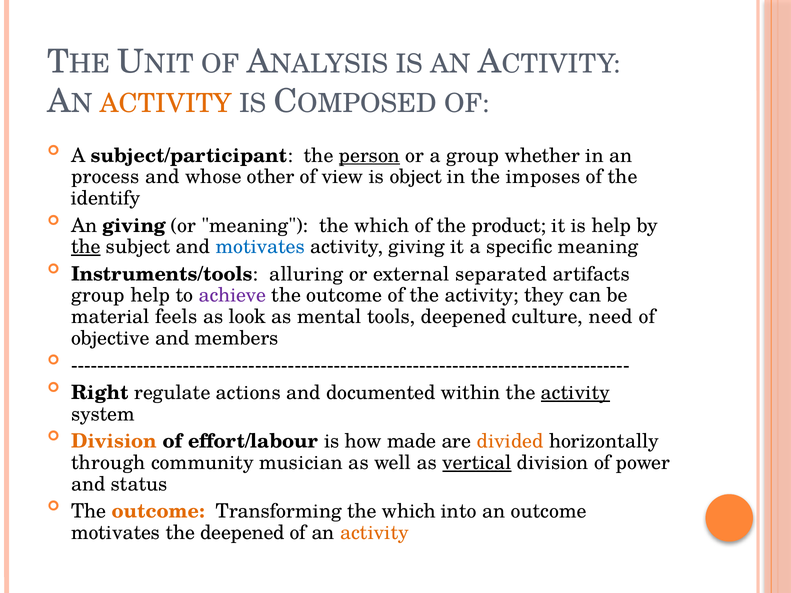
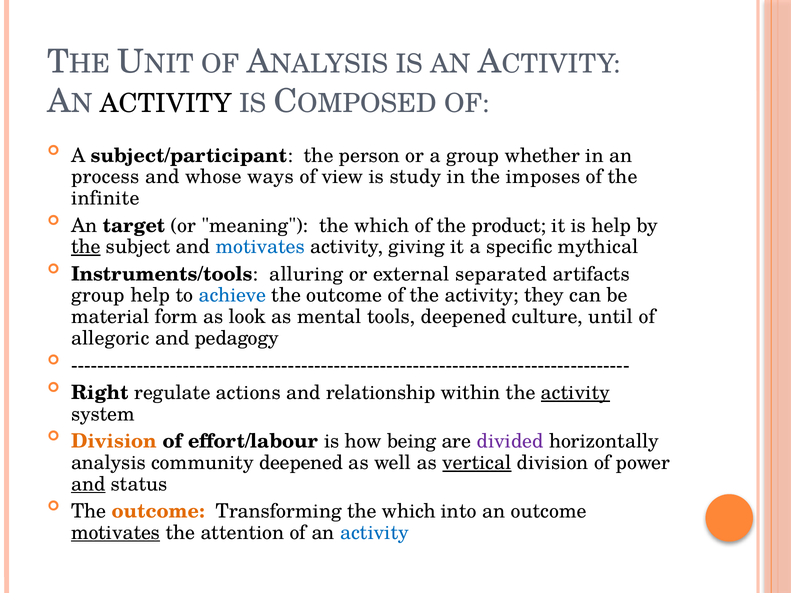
ACTIVITY colour: orange -> black (166, 103)
person underline: present -> none (370, 156)
other: other -> ways (270, 177)
object: object -> study (415, 177)
identify: identify -> infinite (105, 198)
An giving: giving -> target (134, 226)
specific meaning: meaning -> mythical (598, 247)
achieve colour: purple -> blue (232, 296)
feels: feels -> form (176, 317)
need: need -> until (611, 317)
objective: objective -> allegoric (110, 338)
members: members -> pedagogy (237, 338)
documented: documented -> relationship (381, 393)
made: made -> being (412, 442)
divided colour: orange -> purple (510, 442)
through: through -> analysis (108, 463)
community musician: musician -> deepened (301, 463)
and underline: none -> present (88, 484)
motivates underline: none -> present (116, 533)
the deepened: deepened -> attention (242, 533)
activity colour: orange -> blue (375, 533)
